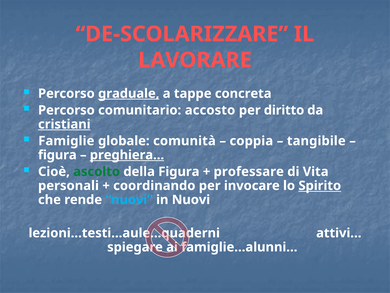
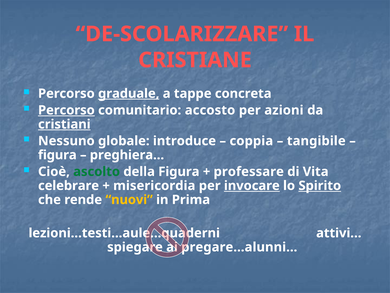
LAVORARE: LAVORARE -> CRISTIANE (195, 60)
Percorso underline: none -> present (66, 110)
diritto: diritto -> azioni (284, 110)
Famiglie: Famiglie -> Nessuno (66, 141)
comunità: comunità -> introduce (184, 141)
preghiera… underline: present -> none (127, 155)
personali: personali -> celebrare (69, 185)
coordinando: coordinando -> misericordia (154, 185)
invocare underline: none -> present (252, 185)
nuovi colour: light blue -> yellow (129, 199)
in Nuovi: Nuovi -> Prima (191, 199)
famiglie…alunni…: famiglie…alunni… -> pregare…alunni… (239, 247)
